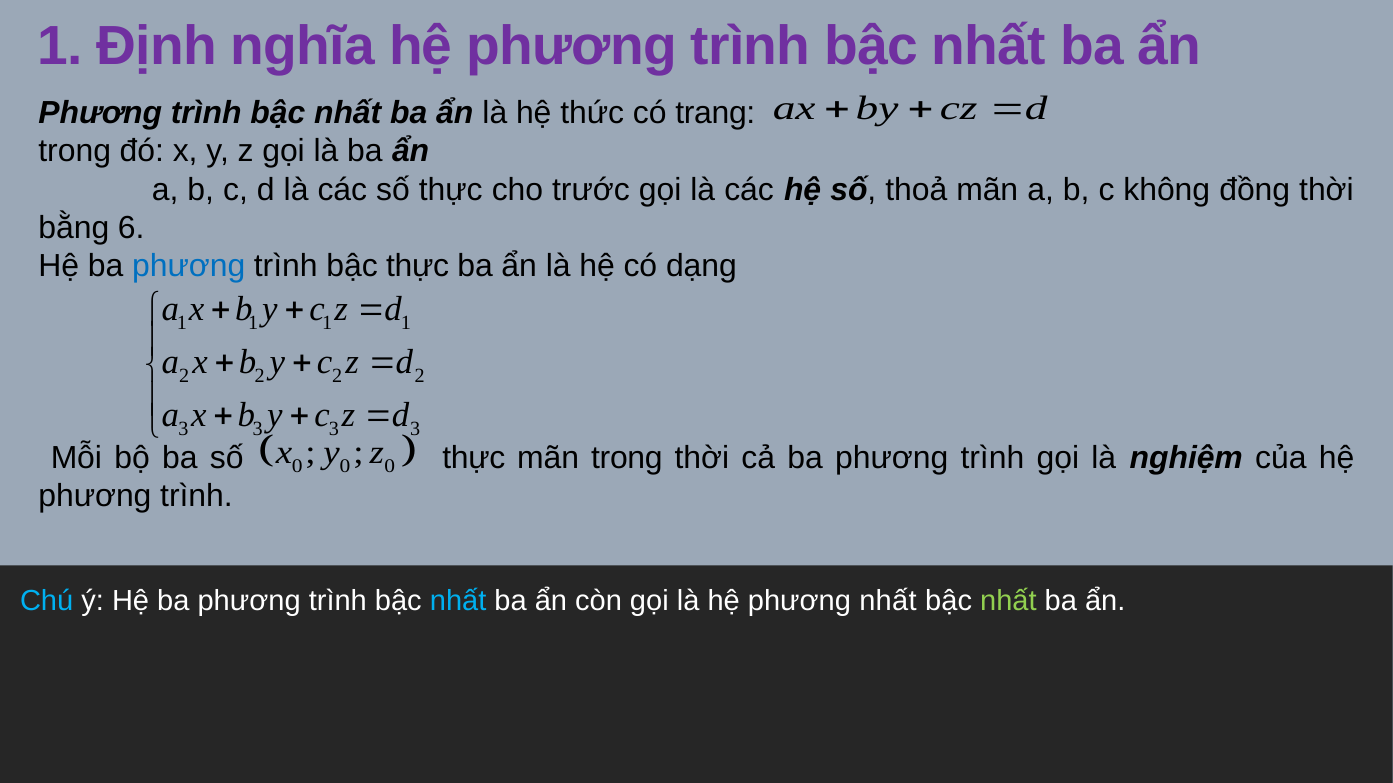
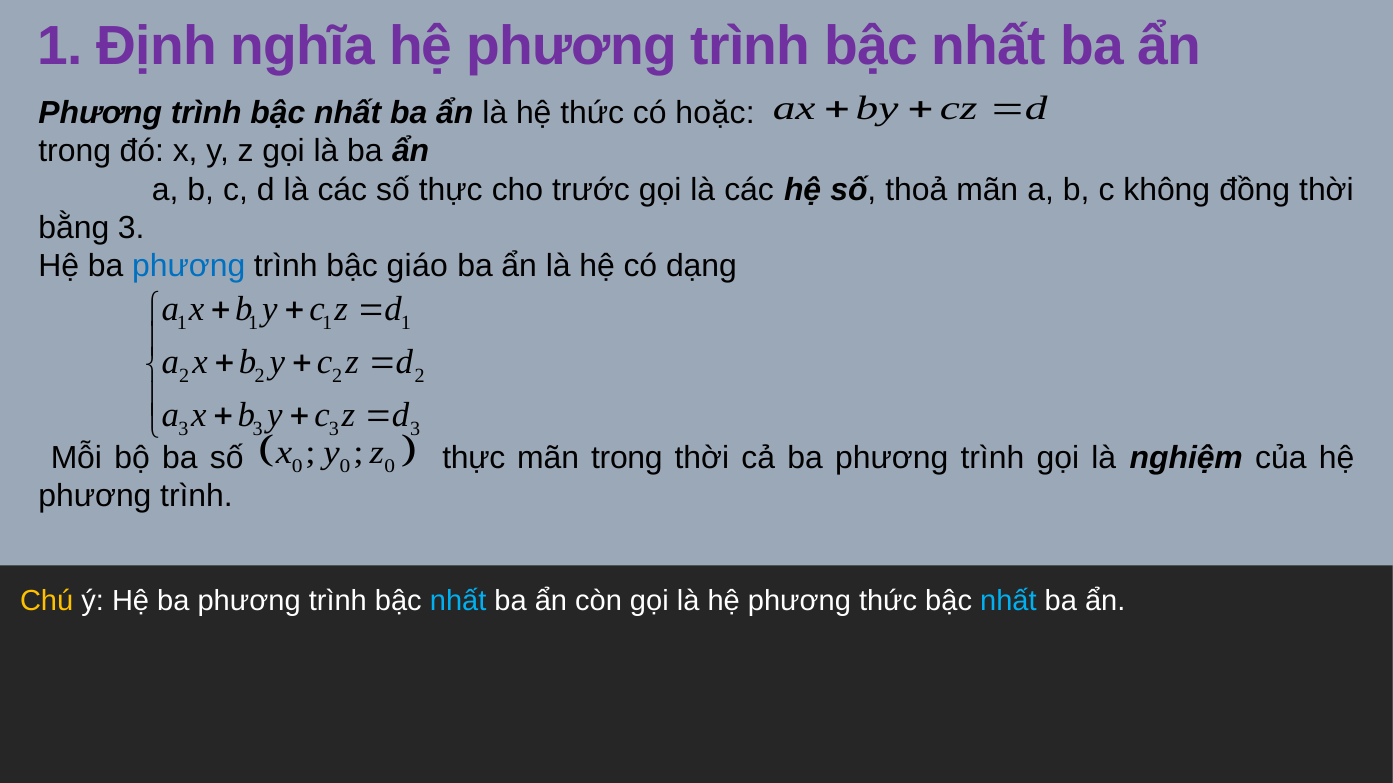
trang: trang -> hoặc (715, 113)
bằng 6: 6 -> 3 (131, 228)
bậc thực: thực -> giáo (417, 266)
Chú colour: light blue -> yellow (47, 601)
phương nhất: nhất -> thức (888, 601)
nhất colour: light green -> light blue (1008, 601)
